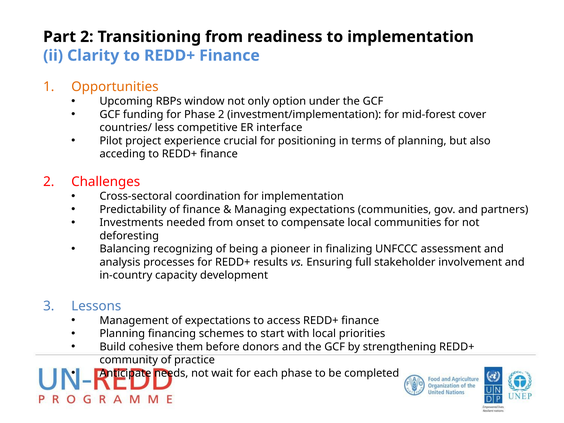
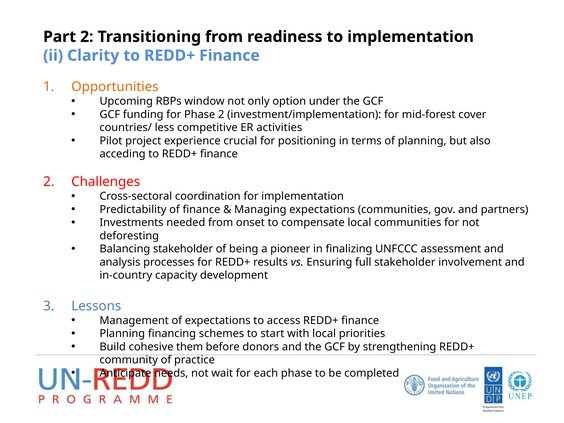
interface: interface -> activities (279, 128)
Balancing recognizing: recognizing -> stakeholder (183, 249)
